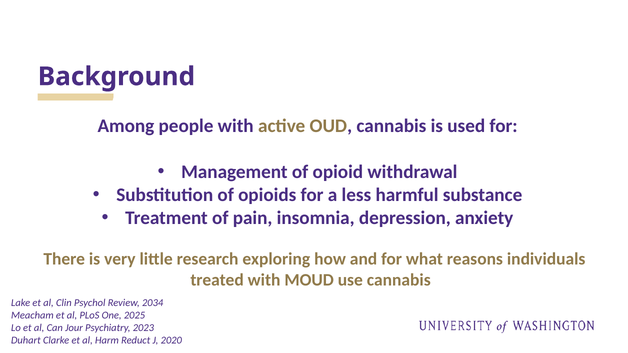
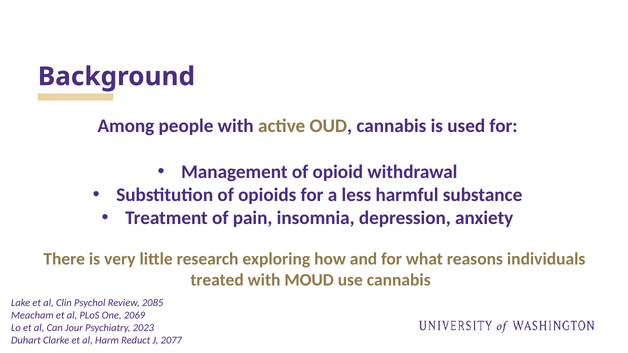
2034: 2034 -> 2085 (153, 303)
2025: 2025 -> 2069 (135, 316)
2020: 2020 -> 2077 (171, 341)
